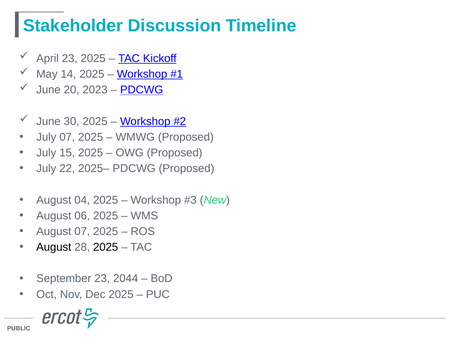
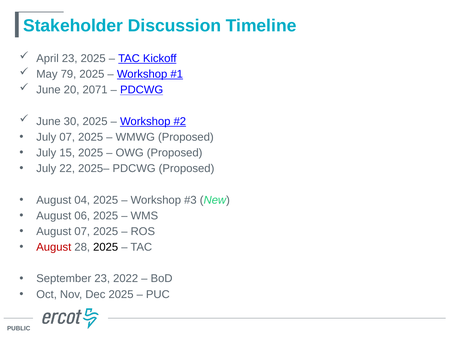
14: 14 -> 79 (68, 74)
2023: 2023 -> 2071 (95, 90)
August colour: black -> red (54, 248)
2044: 2044 -> 2022 (126, 279)
